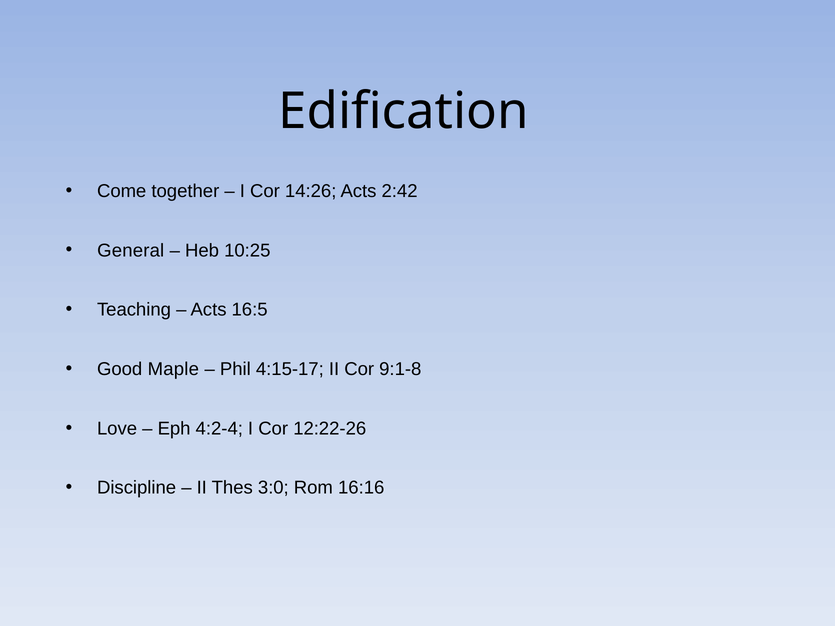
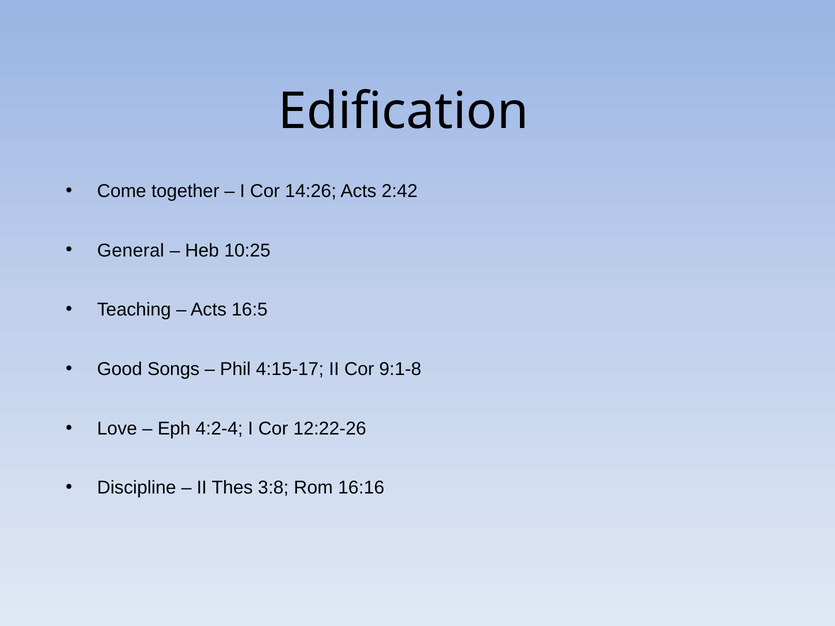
Maple: Maple -> Songs (173, 369)
3:0: 3:0 -> 3:8 (273, 488)
